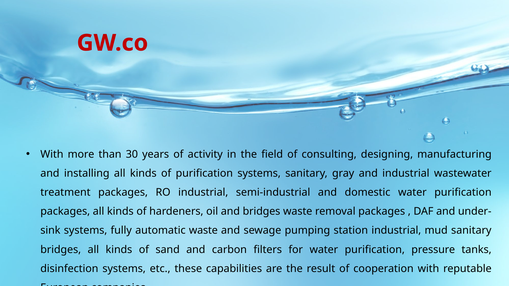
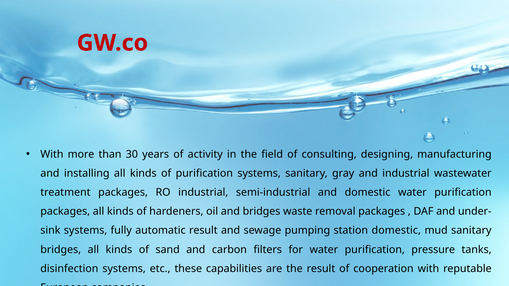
automatic waste: waste -> result (203, 231)
station industrial: industrial -> domestic (396, 231)
